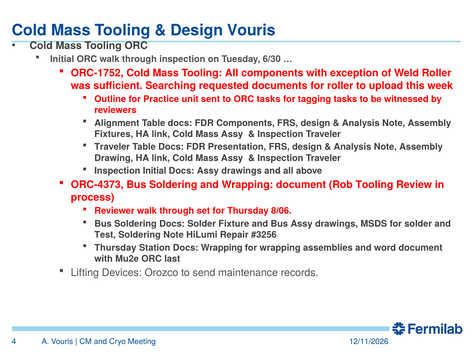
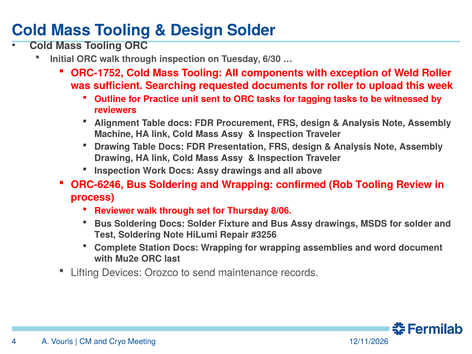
Design Vouris: Vouris -> Solder (251, 30)
FDR Components: Components -> Procurement (245, 123)
Fixtures: Fixtures -> Machine (114, 134)
Traveler: Traveler -> Drawing (112, 147)
Inspection Initial: Initial -> Work (154, 171)
ORC-4373: ORC-4373 -> ORC-6246 (97, 185)
Wrapping document: document -> confirmed (301, 185)
Thursday: Thursday -> Complete (115, 248)
